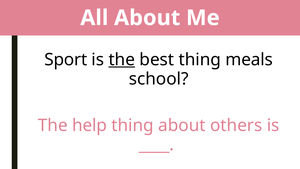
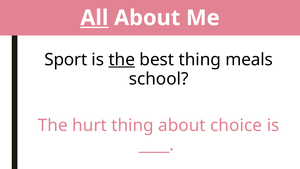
All underline: none -> present (94, 18)
help: help -> hurt (90, 125)
others: others -> choice (236, 125)
